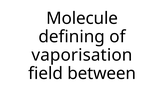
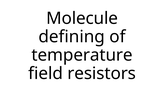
vaporisation: vaporisation -> temperature (82, 55)
between: between -> resistors (102, 74)
